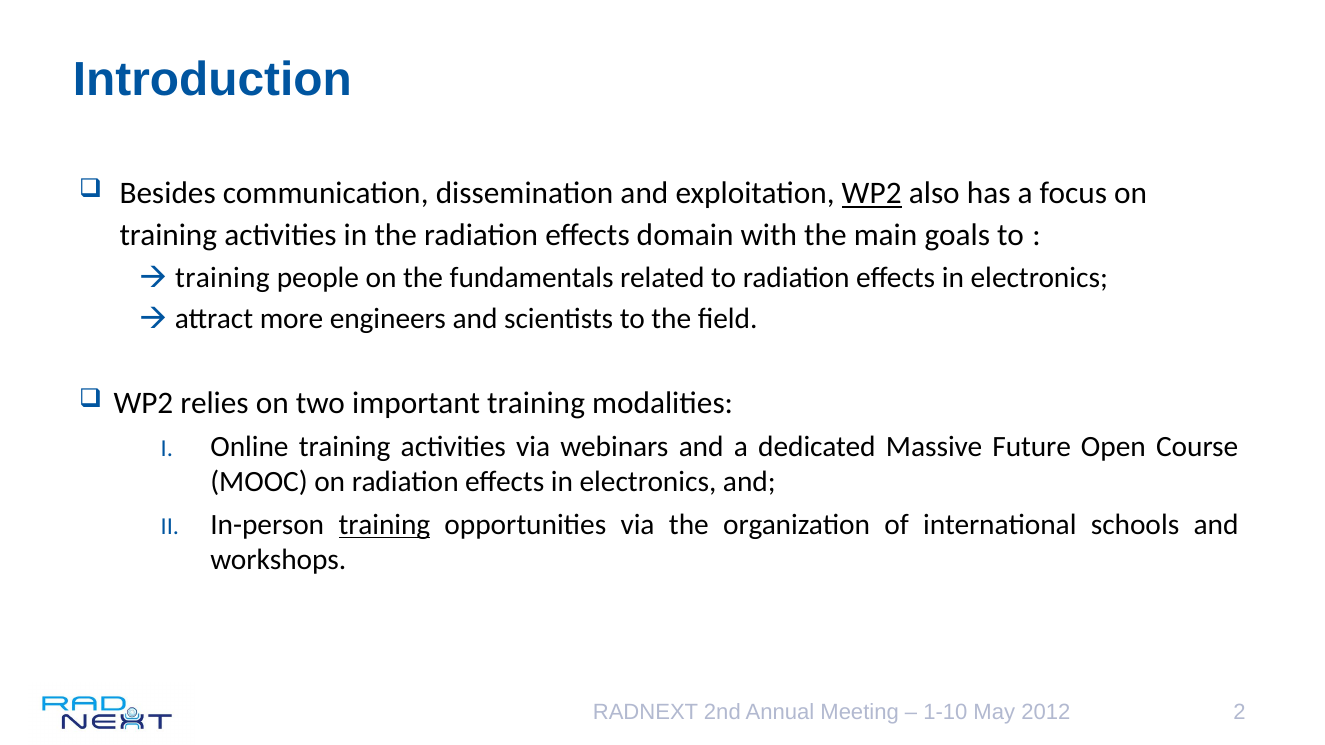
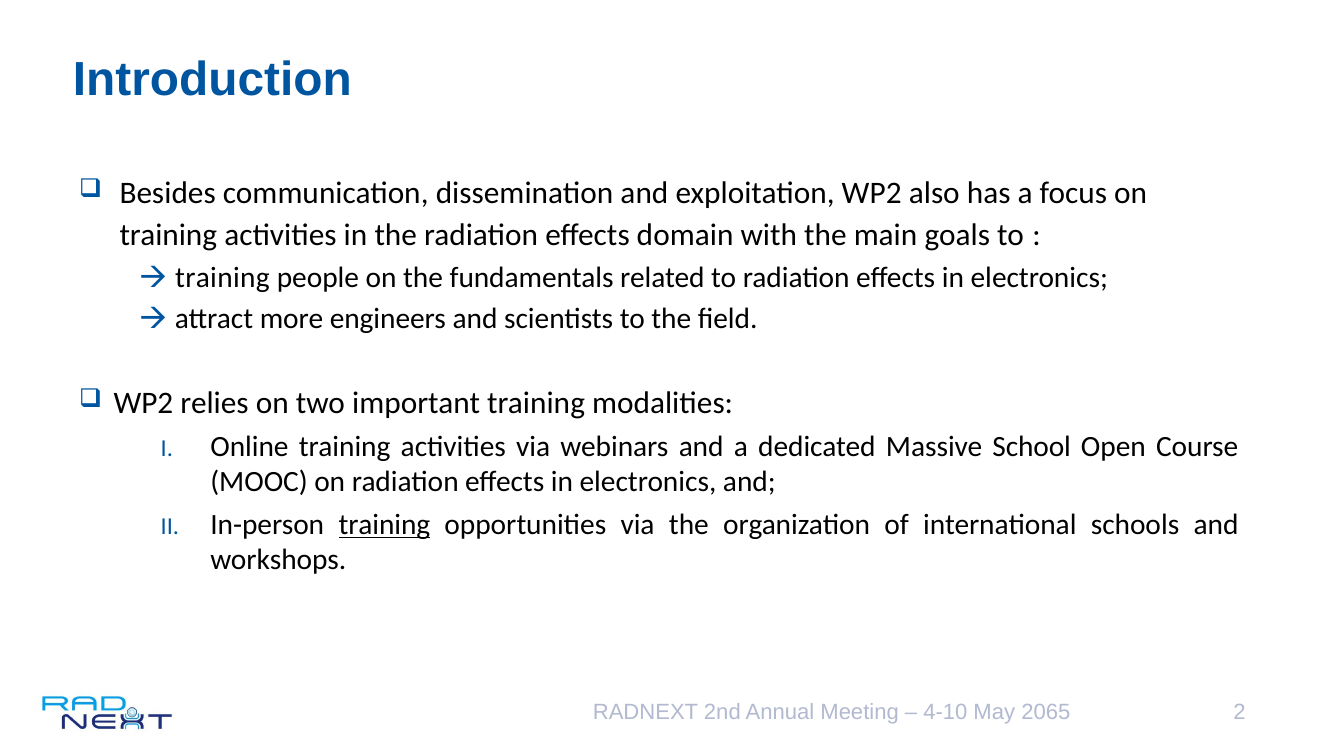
WP2 underline: present -> none (872, 194)
Future: Future -> School (1032, 447)
1-10: 1-10 -> 4-10 (945, 712)
2012: 2012 -> 2065 (1046, 712)
